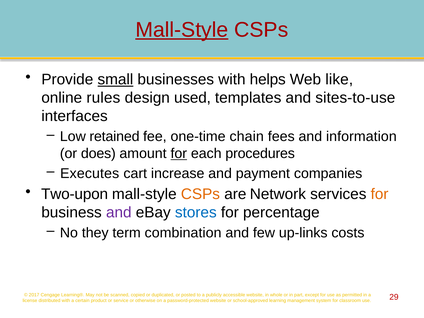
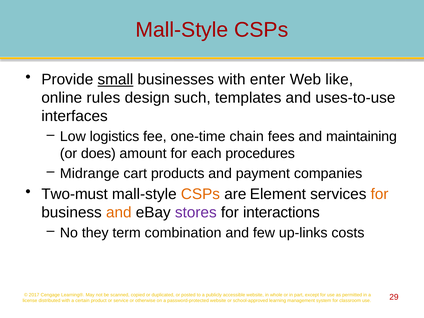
Mall-Style underline: present -> none (182, 30)
helps: helps -> enter (268, 80)
used: used -> such (192, 98)
sites-to-use: sites-to-use -> uses-to-use (355, 98)
retained: retained -> logistics (114, 137)
information: information -> maintaining (361, 137)
for underline: present -> none (179, 154)
Executes: Executes -> Midrange (90, 173)
increase: increase -> products (178, 173)
Two-upon: Two-upon -> Two-must (75, 194)
Network: Network -> Element (278, 194)
and colour: purple -> orange (119, 213)
stores colour: blue -> purple (196, 213)
percentage: percentage -> interactions (281, 213)
